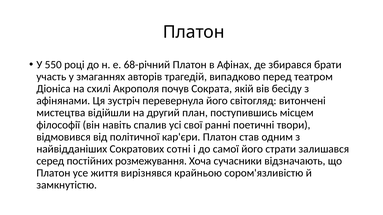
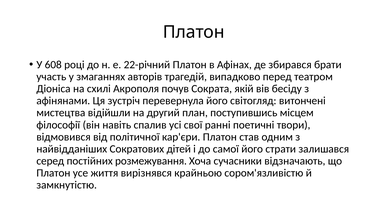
550: 550 -> 608 (53, 65)
68-річний: 68-річний -> 22-річний (147, 65)
сотні: сотні -> дітей (179, 149)
